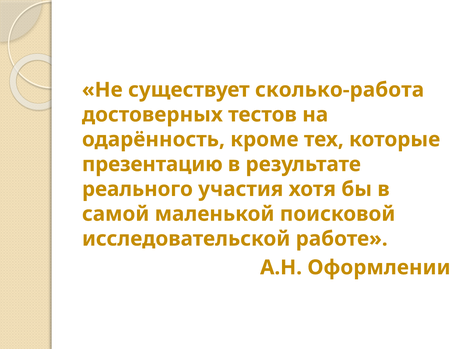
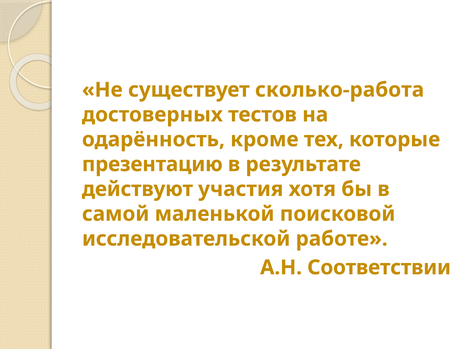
реального: реального -> действуют (137, 189)
Оформлении: Оформлении -> Соответствии (379, 268)
